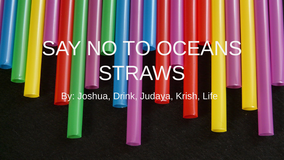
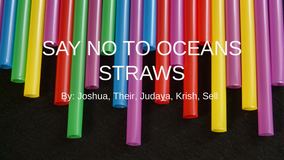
Drink: Drink -> Their (125, 96)
Life: Life -> Sell (210, 96)
